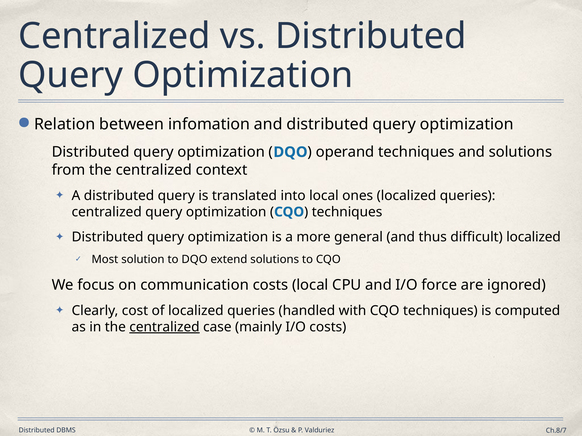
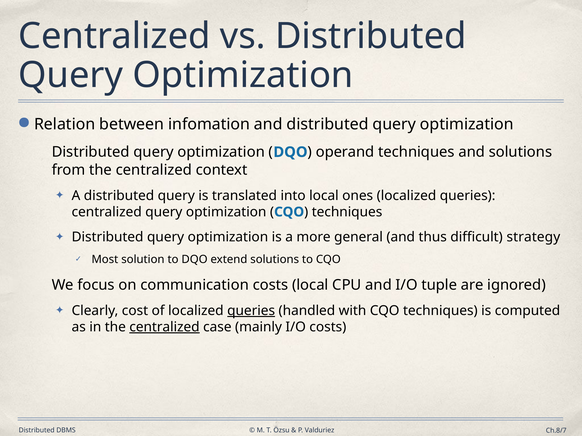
difficult localized: localized -> strategy (533, 237)
force: force -> tuple (439, 285)
queries underline: none -> present (251, 311)
